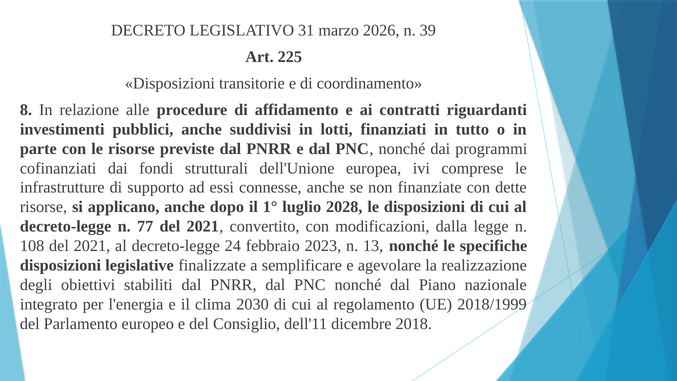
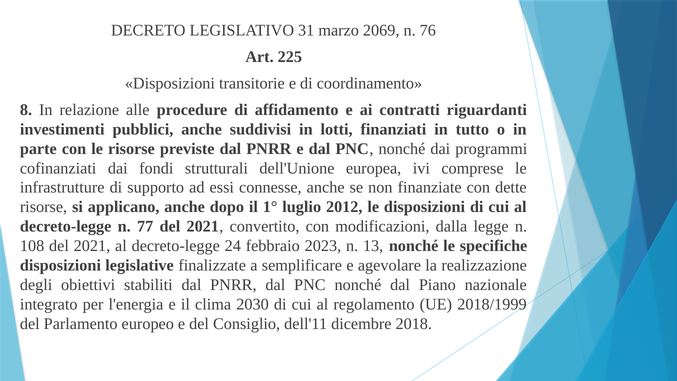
2026: 2026 -> 2069 (381, 30)
39: 39 -> 76 (428, 30)
2028: 2028 -> 2012 (344, 207)
